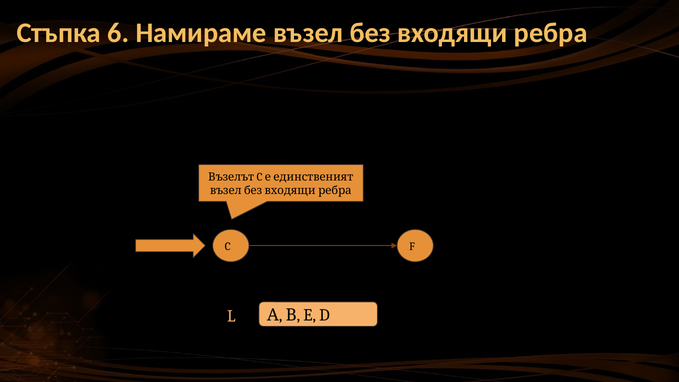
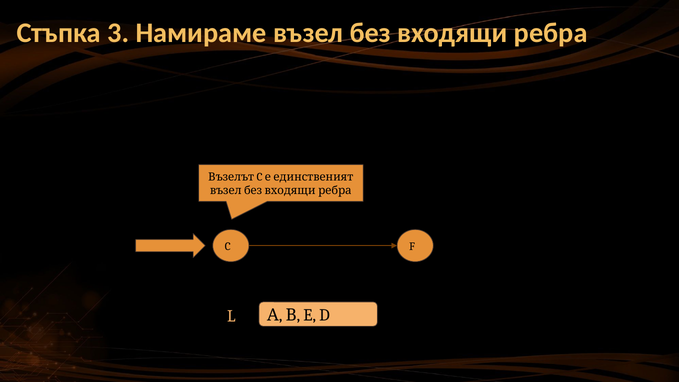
6: 6 -> 3 (118, 33)
